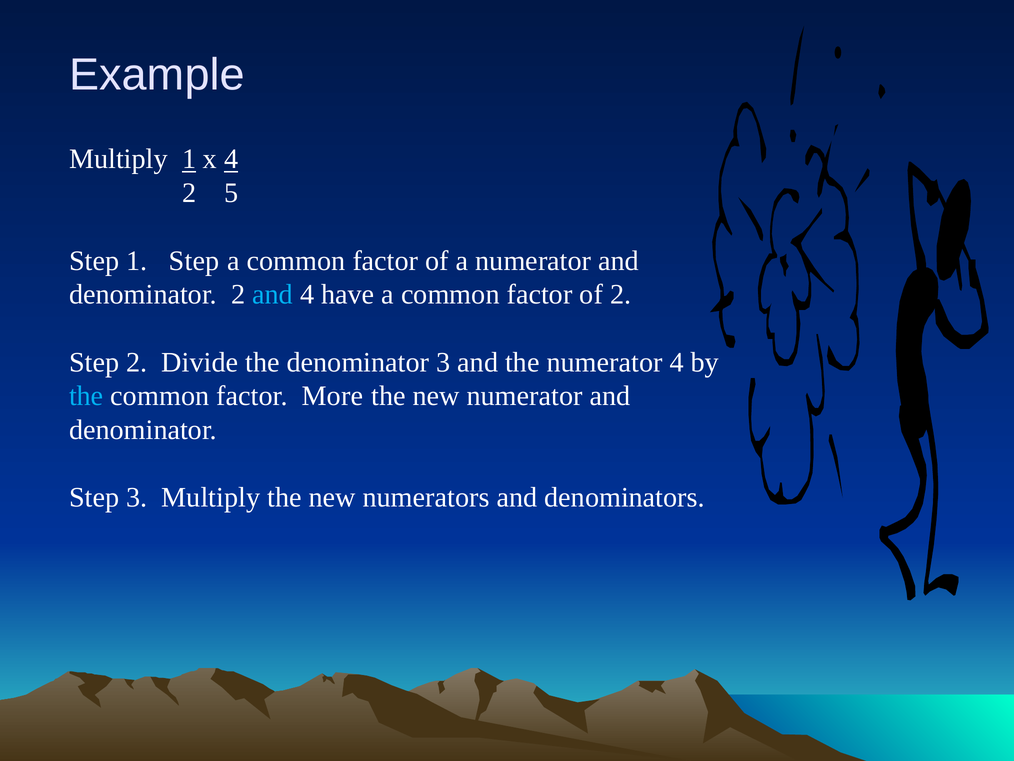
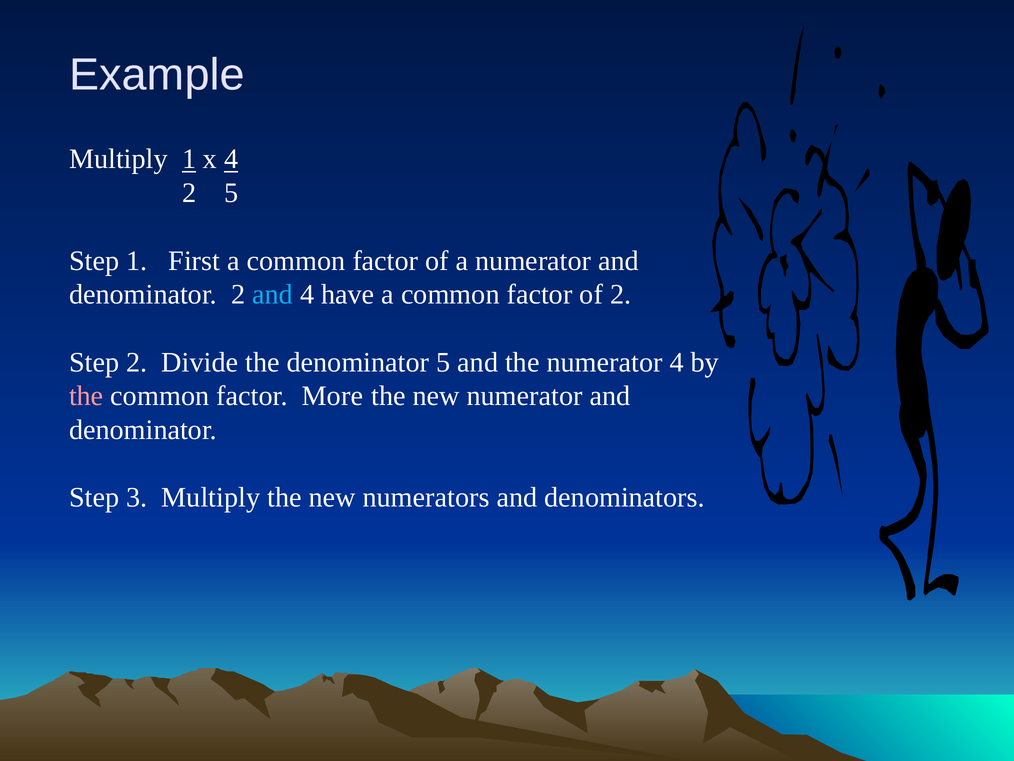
1 Step: Step -> First (194, 261)
denominator 3: 3 -> 5 (443, 362)
the colour: light blue -> pink (86, 396)
